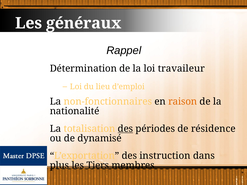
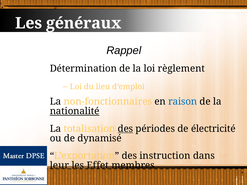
travaileur: travaileur -> règlement (181, 69)
raison colour: orange -> blue (183, 102)
nationalité underline: none -> present (75, 111)
résidence: résidence -> électricité (213, 129)
plus: plus -> leur (59, 166)
Tiers: Tiers -> Effet (98, 166)
